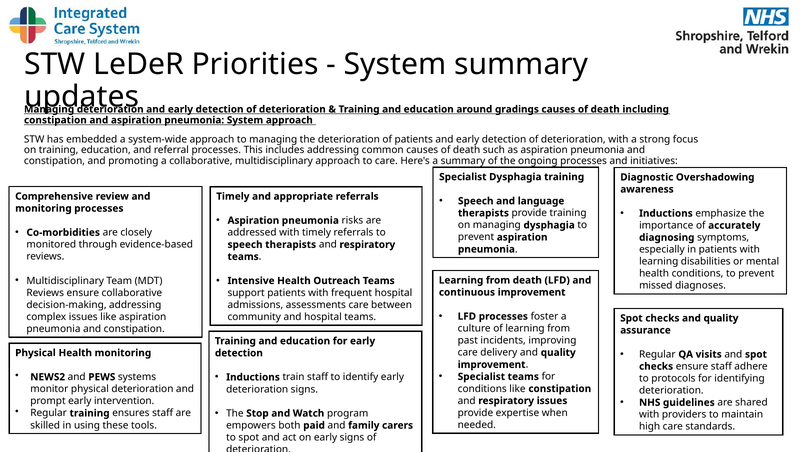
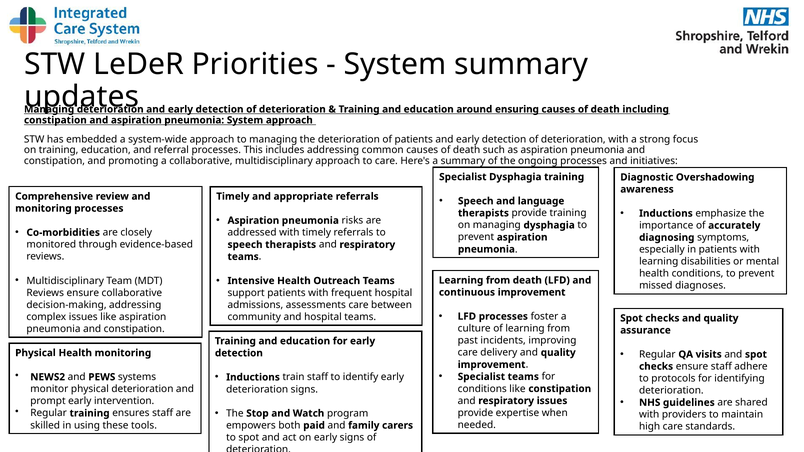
gradings: gradings -> ensuring (517, 109)
